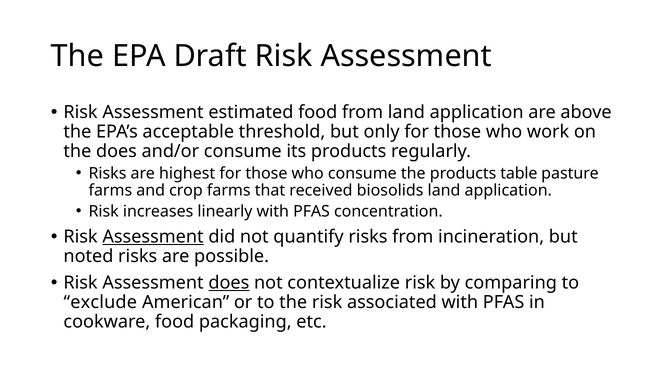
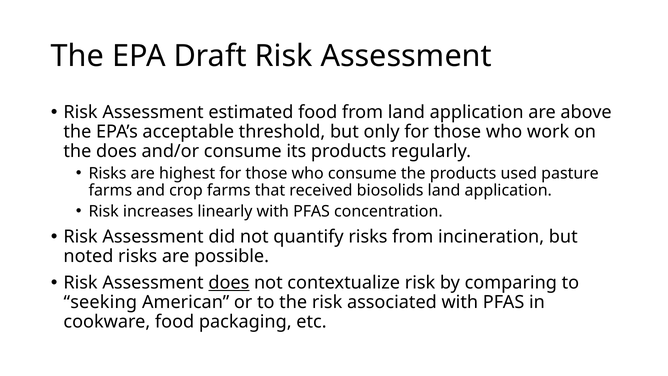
table: table -> used (519, 173)
Assessment underline: present -> none (153, 237)
exclude: exclude -> seeking (100, 302)
